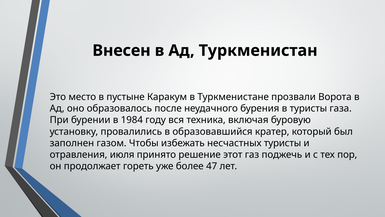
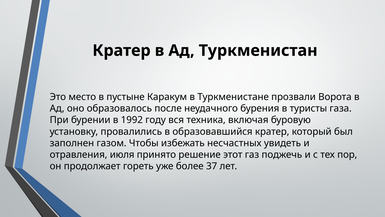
Внесен: Внесен -> Кратер (122, 50)
1984: 1984 -> 1992 (132, 120)
несчастных туристы: туристы -> увидеть (283, 143)
47: 47 -> 37 (212, 166)
